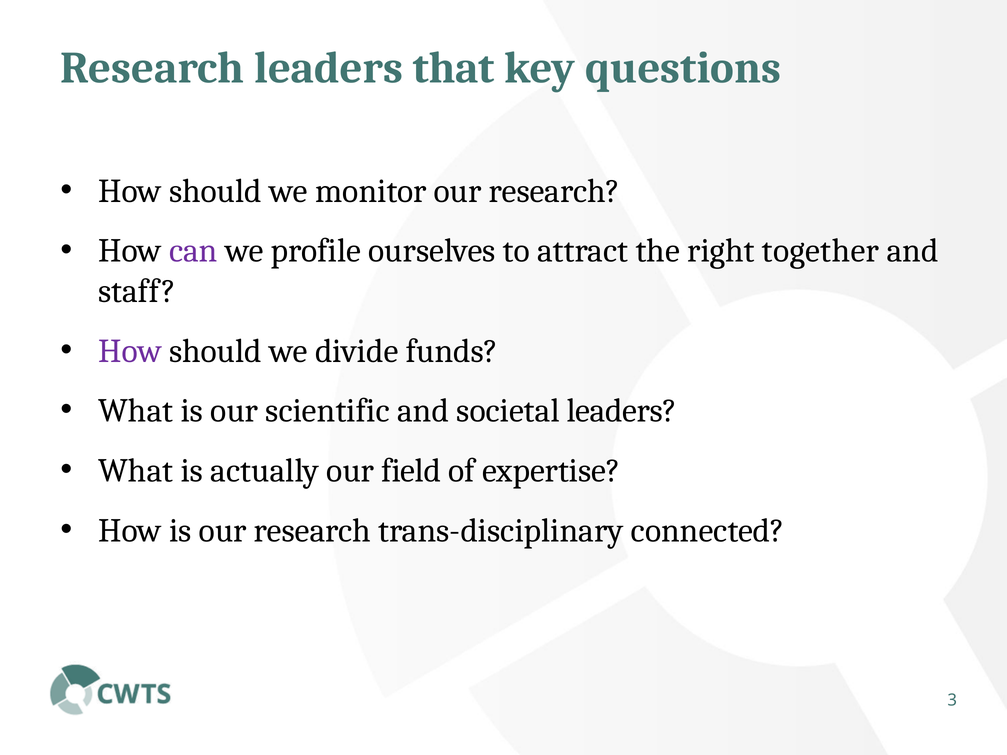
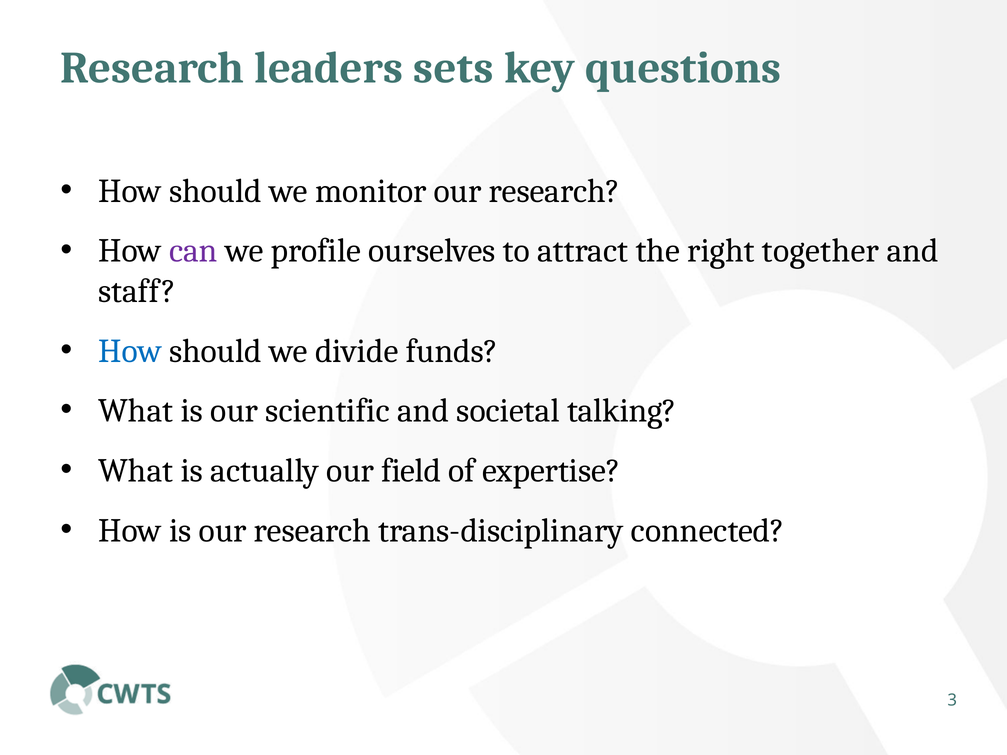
that: that -> sets (453, 68)
How colour: purple -> blue (130, 351)
societal leaders: leaders -> talking (622, 411)
